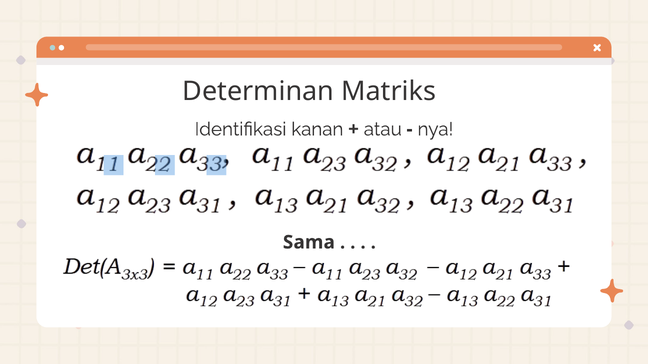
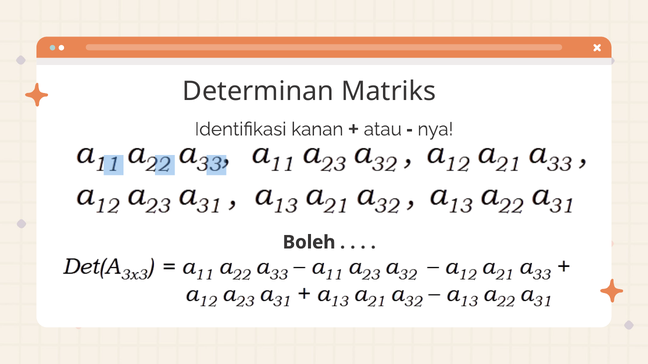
Sama: Sama -> Boleh (309, 243)
